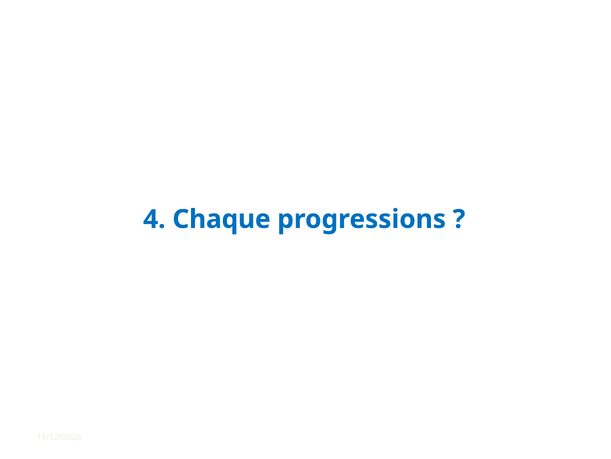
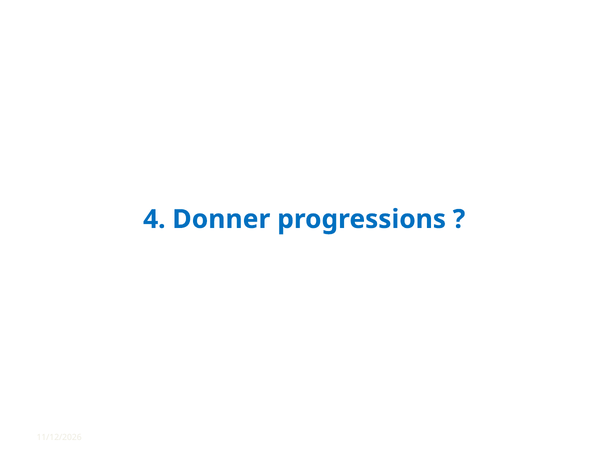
Chaque: Chaque -> Donner (221, 219)
